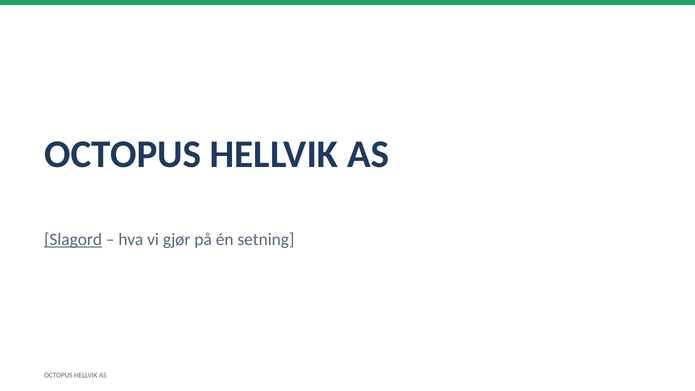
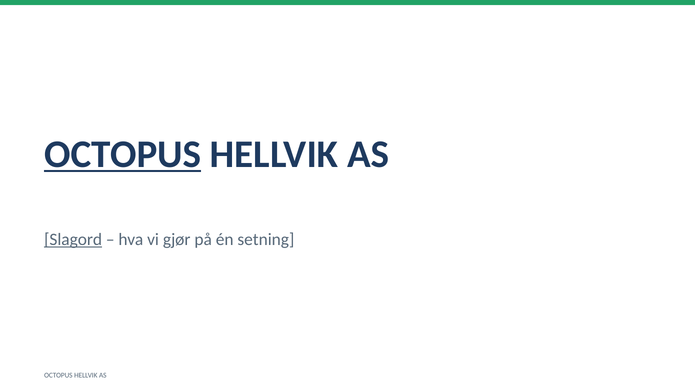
OCTOPUS underline: none -> present (123, 154)
